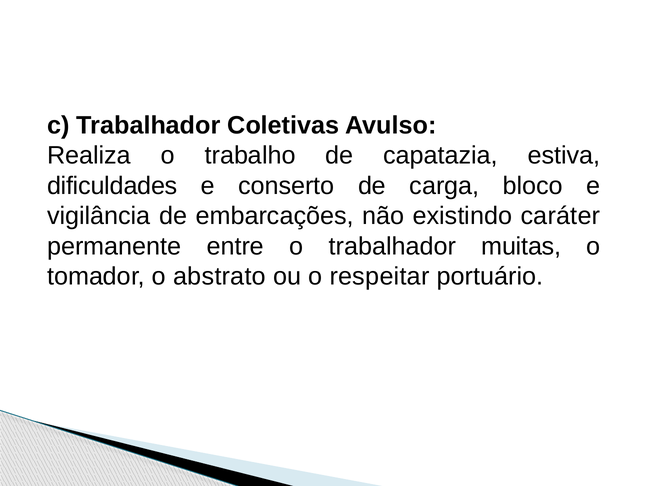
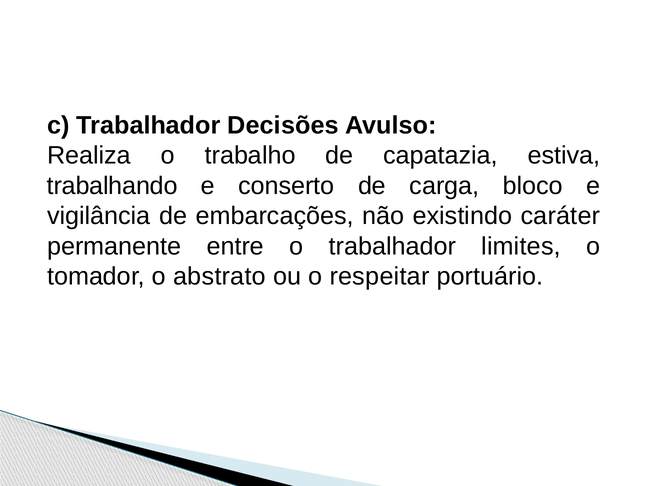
Coletivas: Coletivas -> Decisões (283, 125)
dificuldades: dificuldades -> trabalhando (112, 186)
muitas: muitas -> limites (521, 246)
